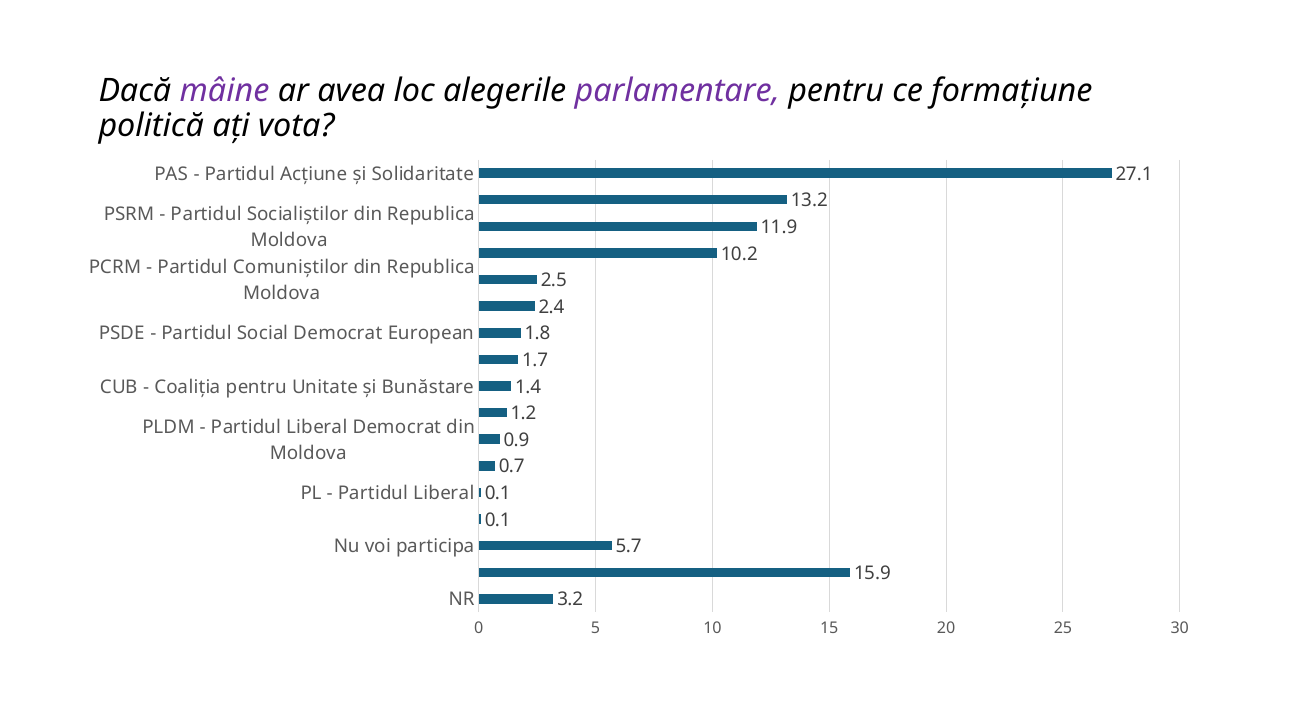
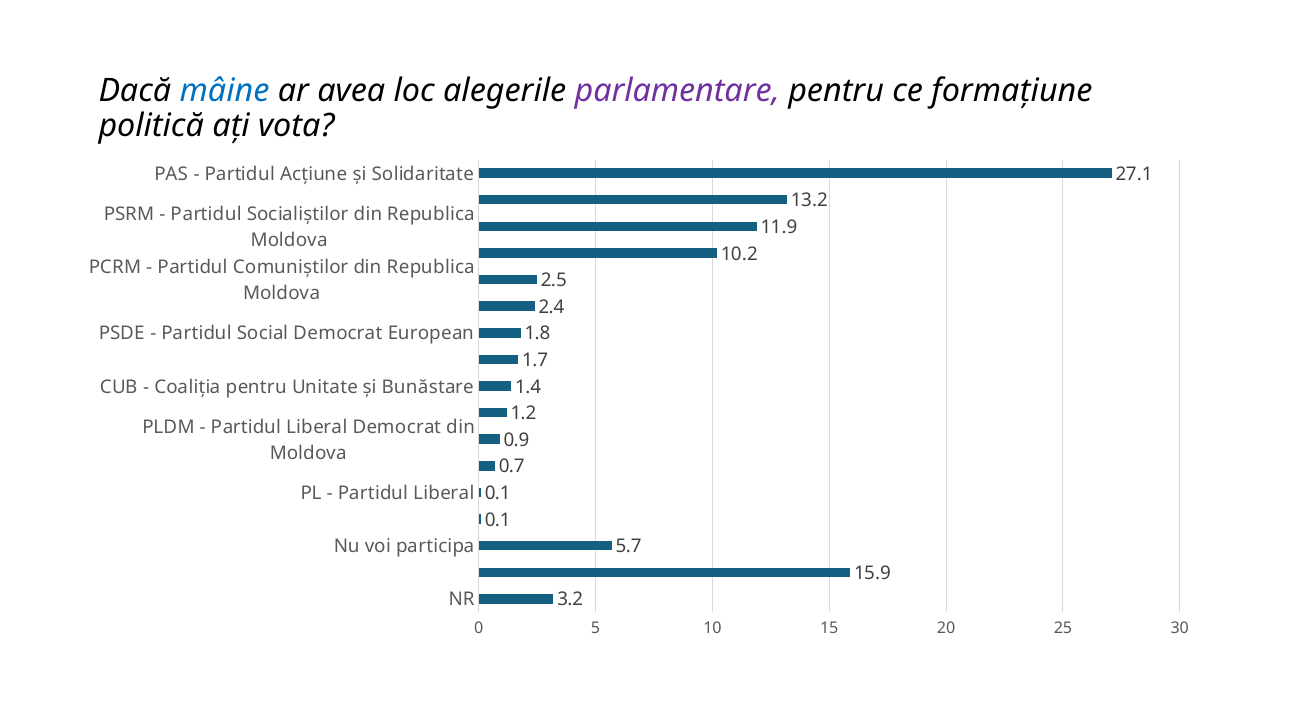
mâine colour: purple -> blue (225, 91)
